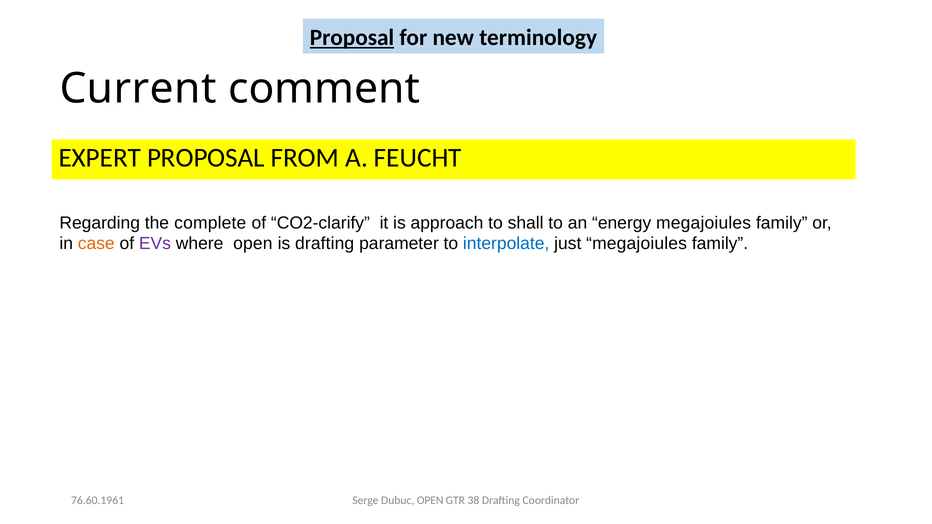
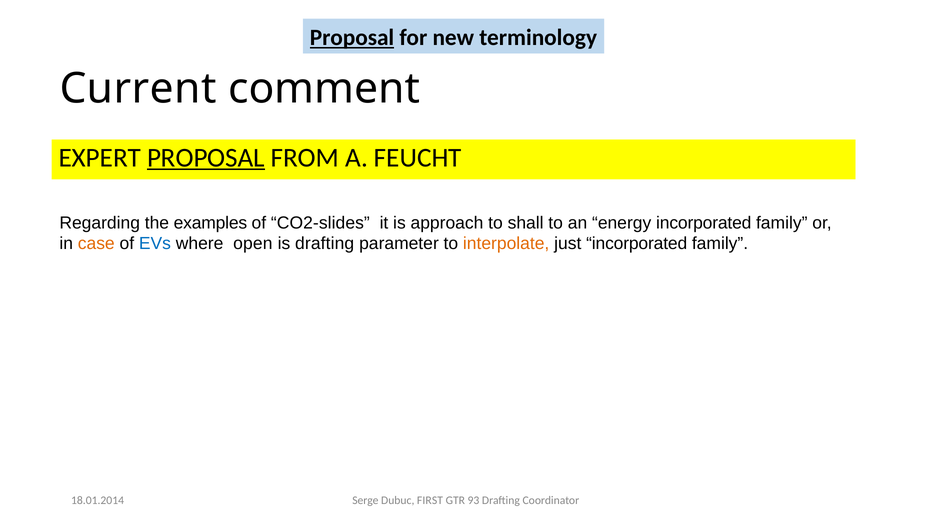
PROPOSAL underline: none -> present (206, 158)
complete: complete -> examples (210, 223)
CO2-clarify: CO2-clarify -> CO2-slides (320, 223)
energy megajoiules: megajoiules -> incorporated (704, 223)
EVs colour: purple -> blue (155, 244)
interpolate colour: blue -> orange (506, 244)
just megajoiules: megajoiules -> incorporated (637, 244)
Dubuc OPEN: OPEN -> FIRST (430, 501)
38: 38 -> 93 (473, 501)
76.60.1961: 76.60.1961 -> 18.01.2014 (98, 501)
